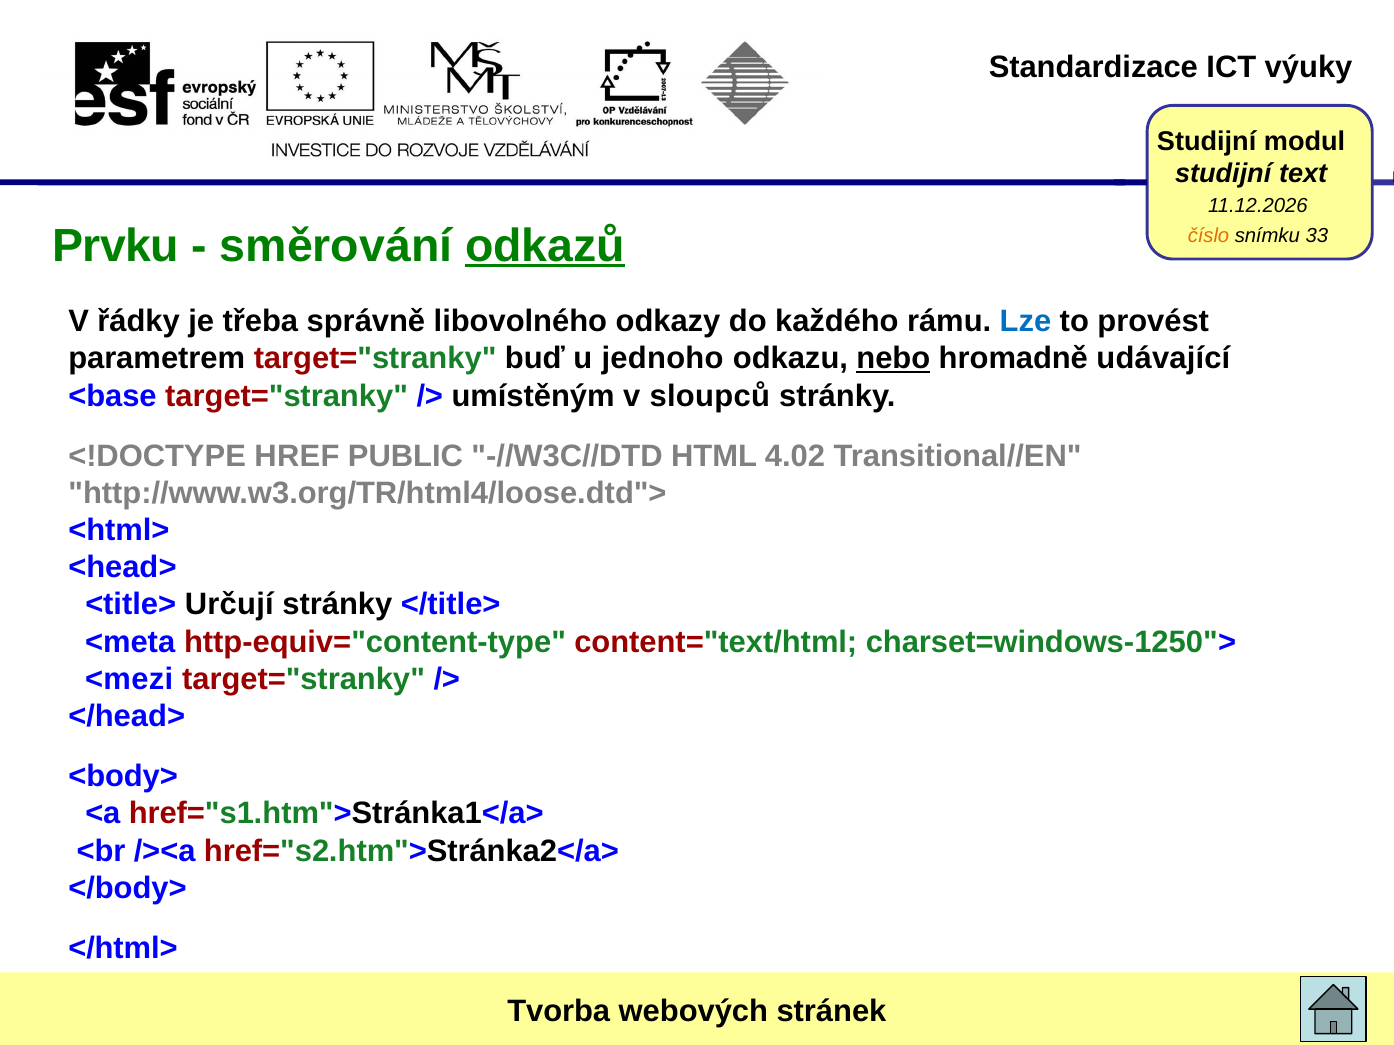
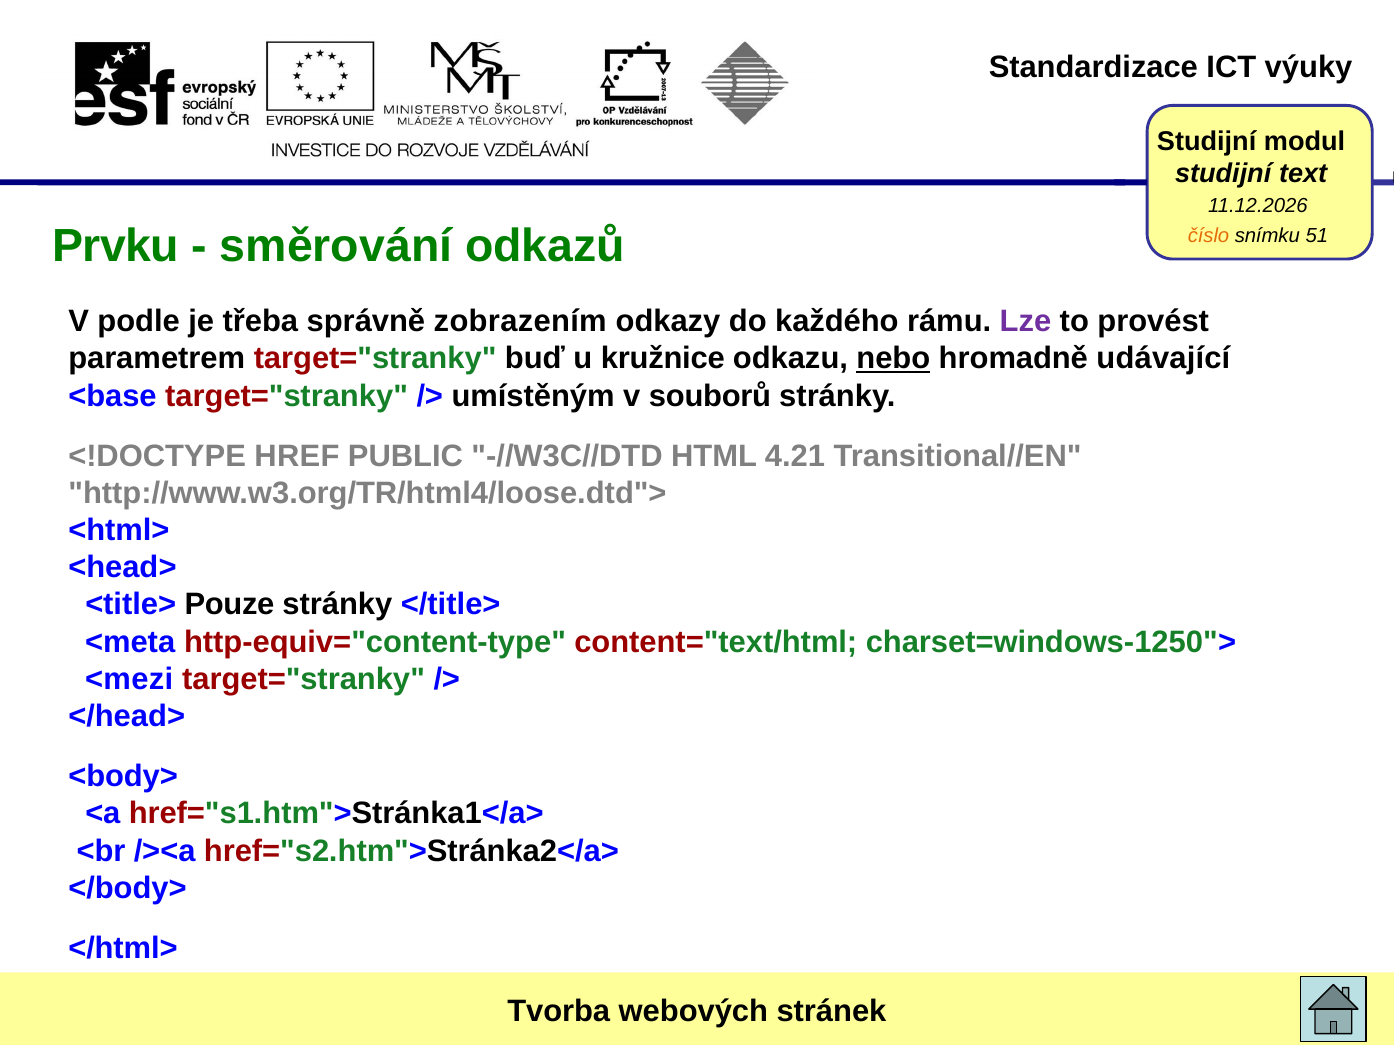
odkazů underline: present -> none (545, 246)
33: 33 -> 51 (1317, 236)
řádky: řádky -> podle (139, 322)
libovolného: libovolného -> zobrazením (520, 322)
Lze colour: blue -> purple (1026, 322)
jednoho: jednoho -> kružnice (663, 359)
sloupců: sloupců -> souborů (710, 396)
4.02: 4.02 -> 4.21 (795, 456)
Určují: Určují -> Pouze (230, 605)
